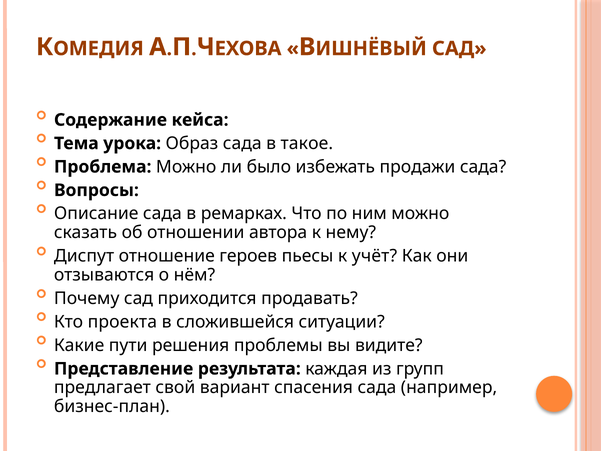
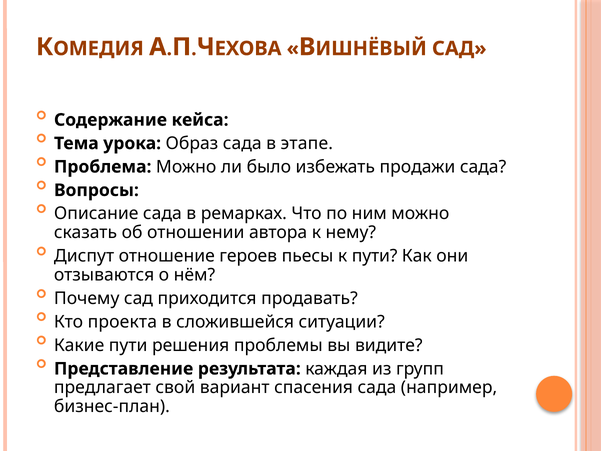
такое: такое -> этапе (307, 143)
к учёт: учёт -> пути (375, 256)
